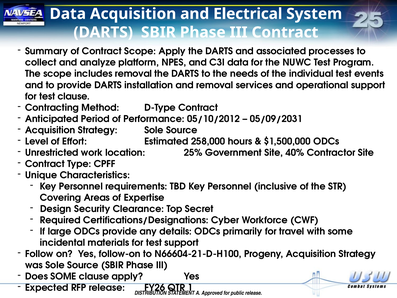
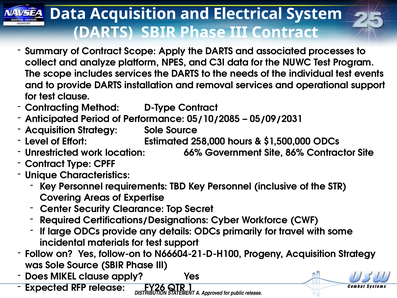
includes removal: removal -> services (133, 74)
05/10/2012: 05/10/2012 -> 05/10/2085 (214, 119)
25%: 25% -> 66% (193, 153)
40%: 40% -> 86% (295, 153)
Design: Design -> Center (56, 209)
Does SOME: SOME -> MIKEL (63, 276)
